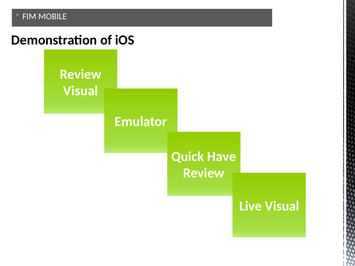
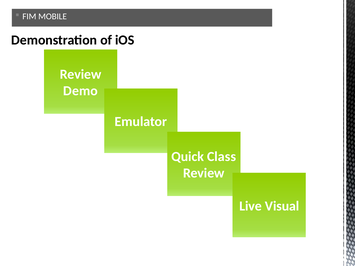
Visual: Visual -> Demo (81, 91)
Have: Have -> Class (222, 157)
